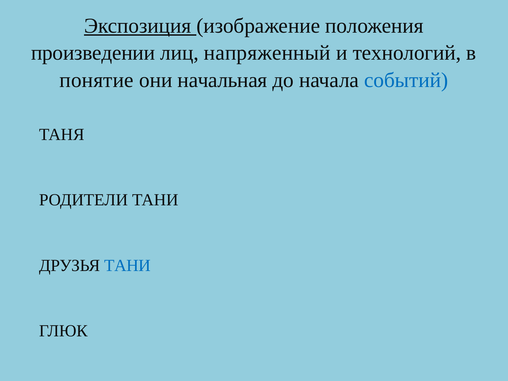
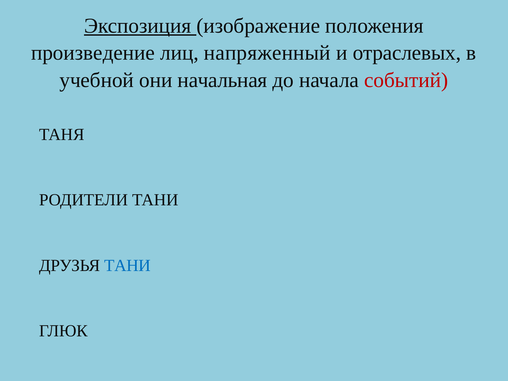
произведении: произведении -> произведение (93, 53)
технологий: технологий -> отраслевых (407, 53)
понятие: понятие -> учебной (97, 80)
событий colour: blue -> red (406, 80)
